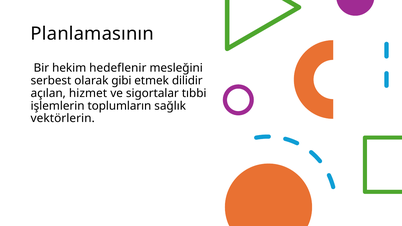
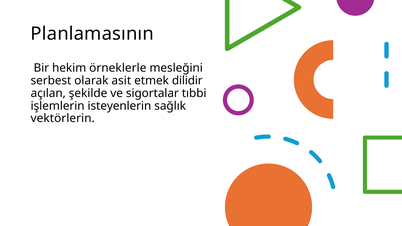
hedeflenir: hedeflenir -> örneklerle (118, 68)
gibi: gibi -> asit (121, 81)
hizmet: hizmet -> şekilde (88, 93)
toplumların: toplumların -> isteyenlerin (119, 106)
